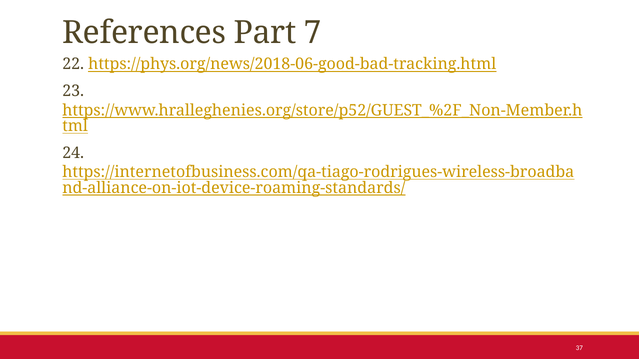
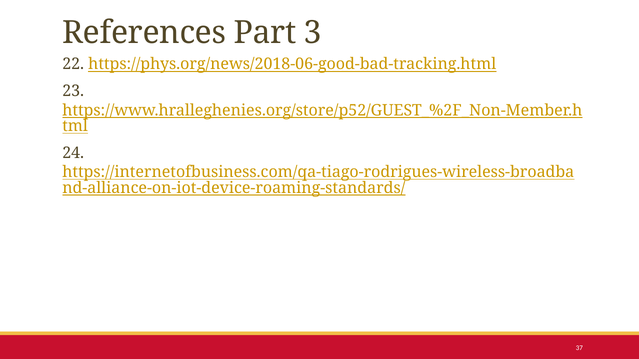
7: 7 -> 3 (313, 33)
